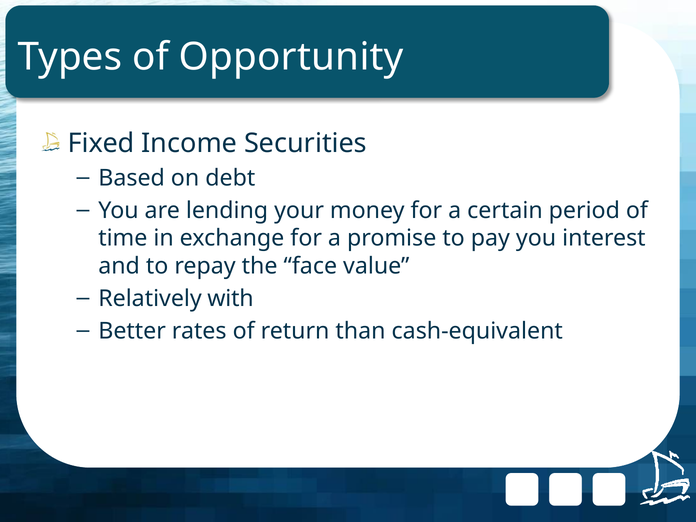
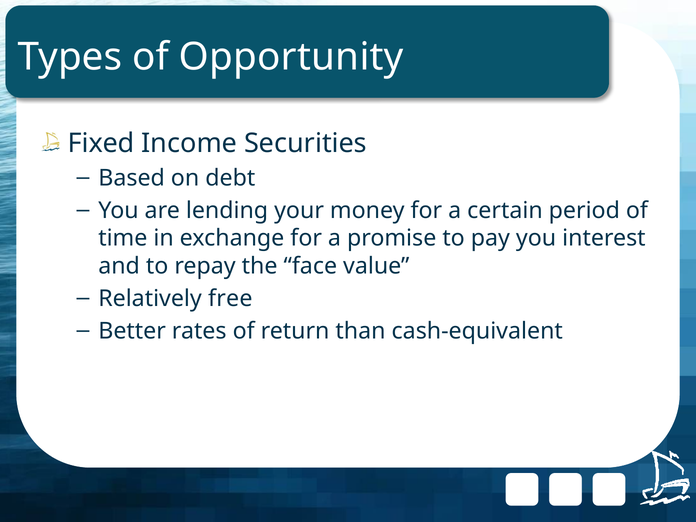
with: with -> free (230, 299)
